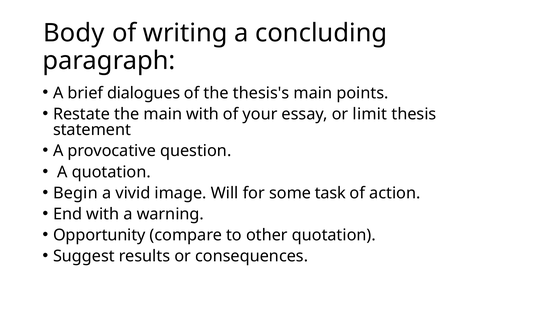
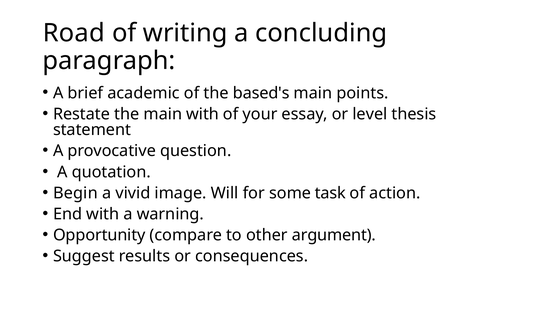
Body: Body -> Road (74, 33)
dialogues: dialogues -> academic (144, 93)
thesis's: thesis's -> based's (261, 93)
limit: limit -> level (370, 114)
other quotation: quotation -> argument (334, 235)
